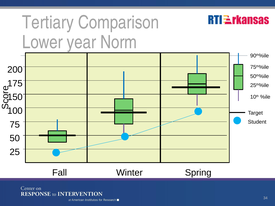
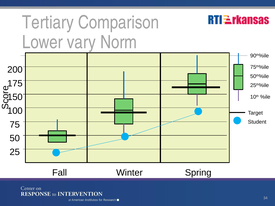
year: year -> vary (81, 42)
